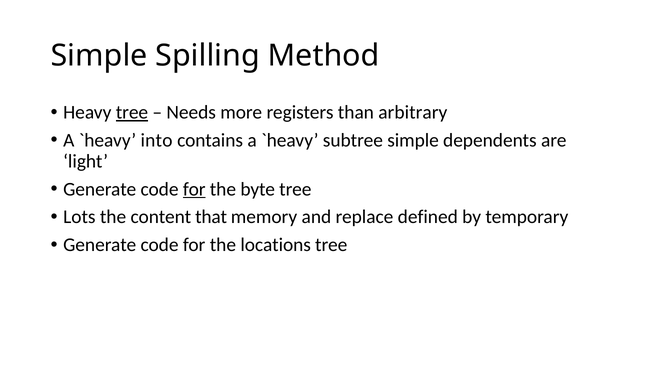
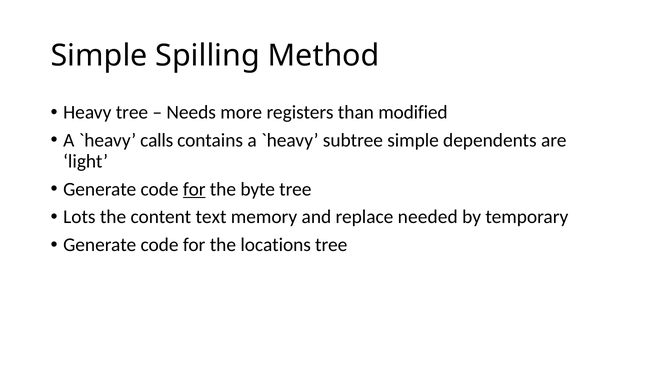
tree underline: present -> none (132, 112)
arbitrary: arbitrary -> modified (413, 112)
into: into -> calls (157, 140)
that: that -> text (211, 217)
defined: defined -> needed (428, 217)
